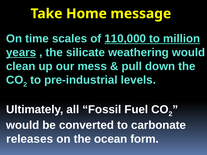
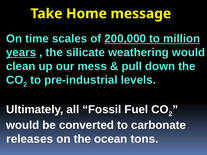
110,000: 110,000 -> 200,000 (125, 39)
form: form -> tons (144, 139)
